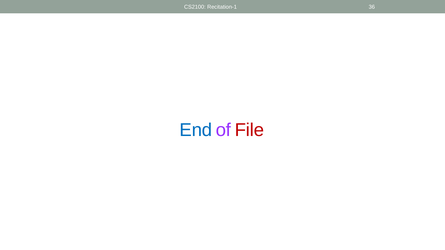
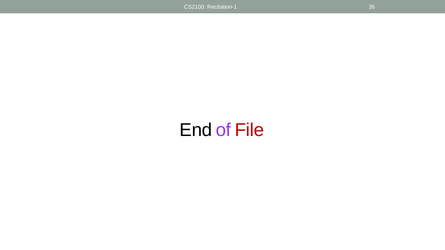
End colour: blue -> black (196, 130)
